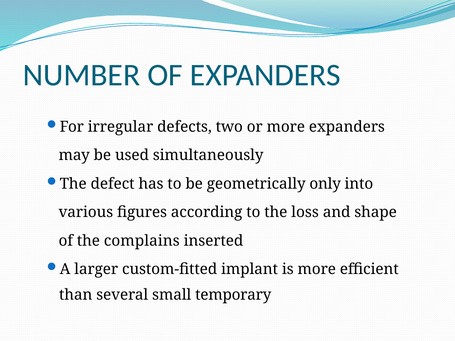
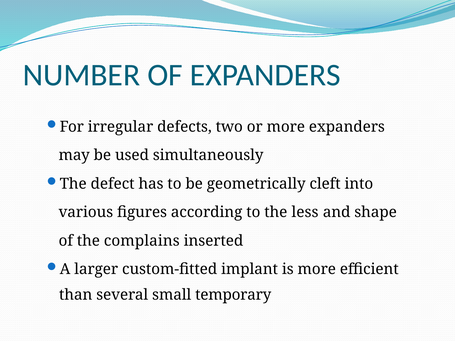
only: only -> cleft (325, 184)
loss: loss -> less (305, 212)
